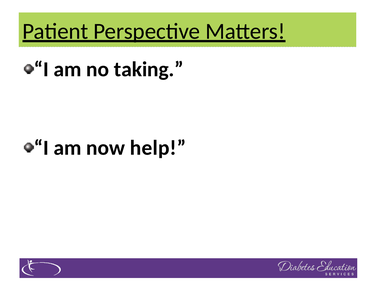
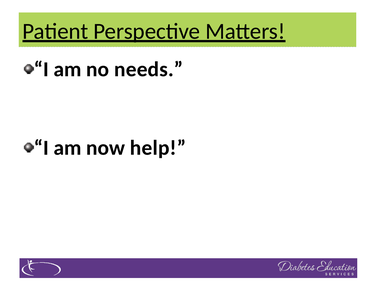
taking: taking -> needs (149, 69)
